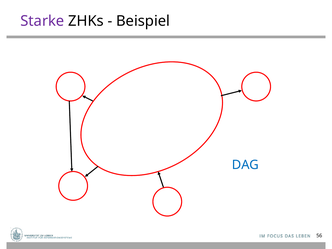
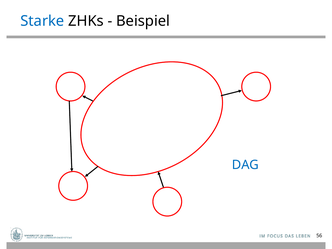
Starke colour: purple -> blue (42, 21)
